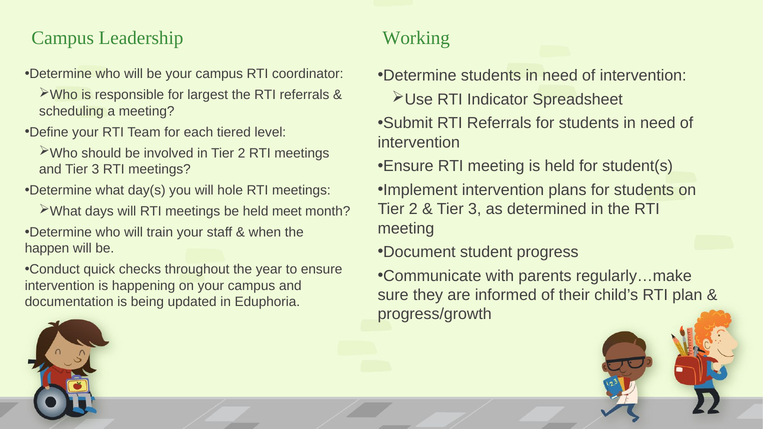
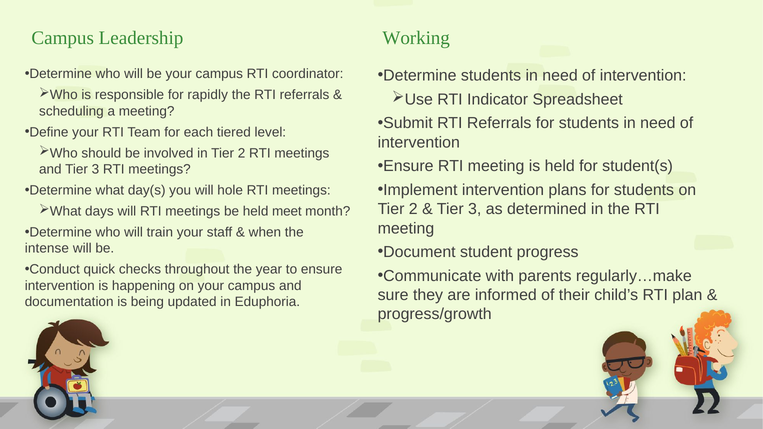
largest: largest -> rapidly (208, 95)
happen: happen -> intense (47, 249)
